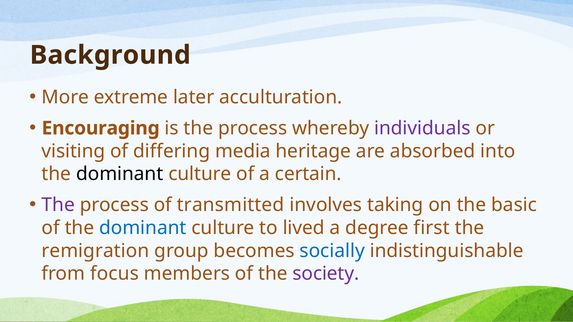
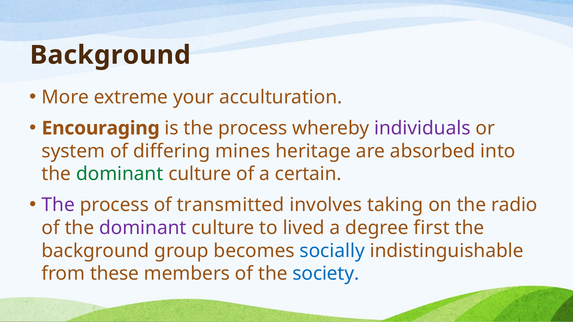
later: later -> your (194, 97)
visiting: visiting -> system (73, 151)
media: media -> mines (243, 151)
dominant colour: black -> green (120, 174)
basic: basic -> radio (514, 205)
dominant colour: blue -> purple (143, 228)
remigration: remigration -> background (95, 251)
focus: focus -> these (115, 274)
society colour: purple -> blue (326, 274)
